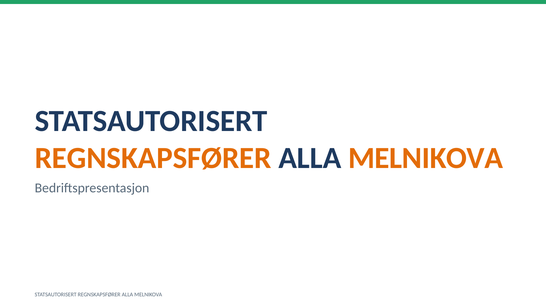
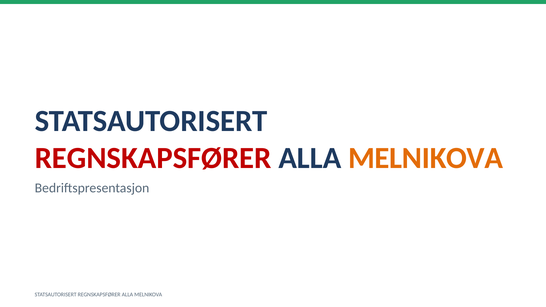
REGNSKAPSFØRER colour: orange -> red (153, 158)
